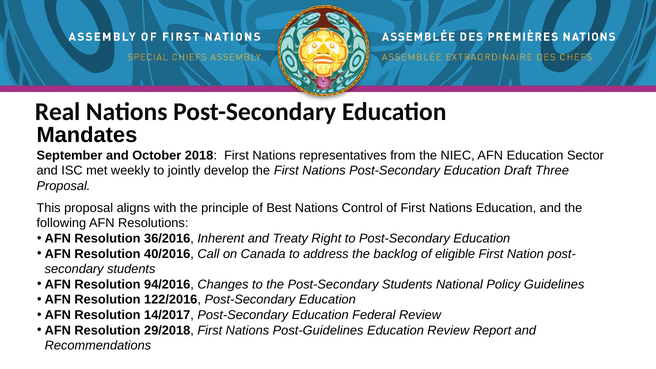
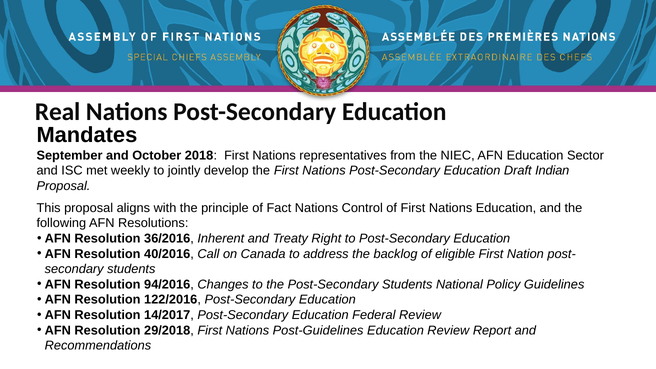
Three: Three -> Indian (552, 171)
Best: Best -> Fact (279, 208)
